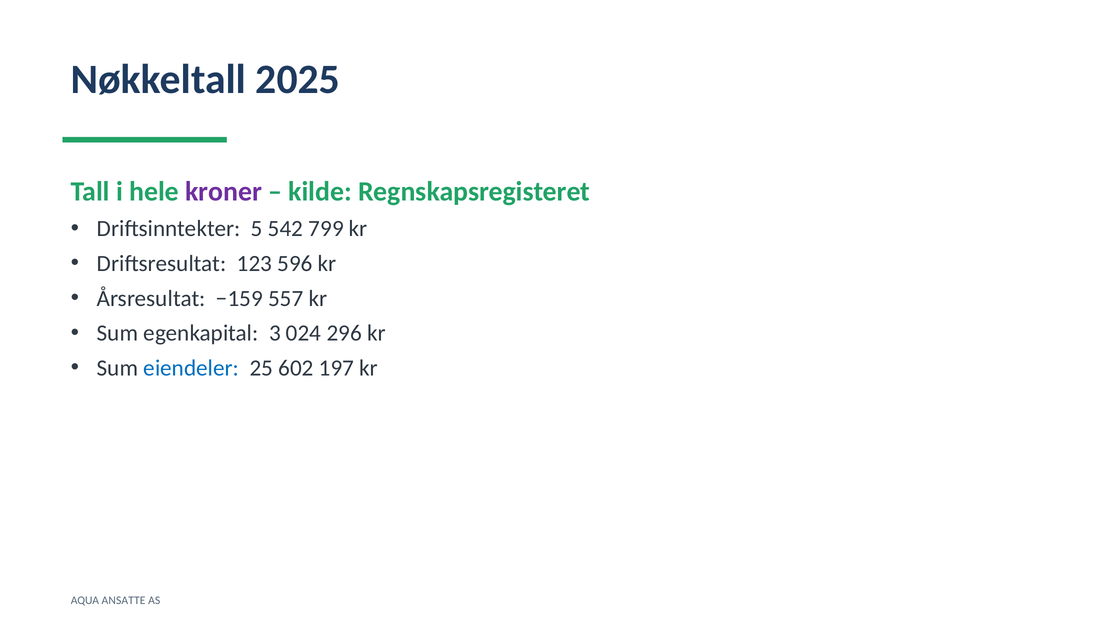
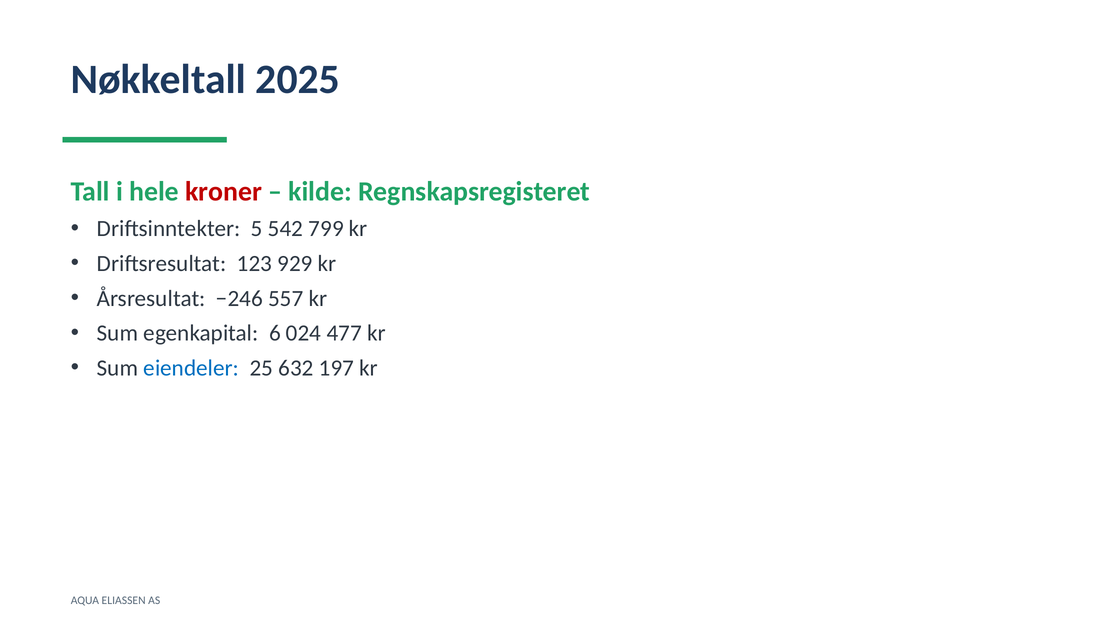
kroner colour: purple -> red (224, 192)
596: 596 -> 929 (295, 264)
−159: −159 -> −246 (239, 298)
3: 3 -> 6 (275, 333)
296: 296 -> 477 (344, 333)
602: 602 -> 632 (296, 368)
ANSATTE: ANSATTE -> ELIASSEN (124, 601)
